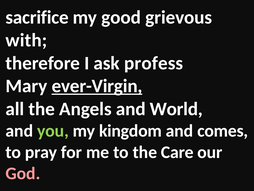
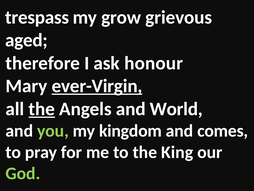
sacrifice: sacrifice -> trespass (37, 17)
good: good -> grow (121, 17)
with: with -> aged (26, 40)
profess: profess -> honour (154, 63)
the underline: none -> present (42, 109)
Care: Care -> King (177, 152)
God colour: pink -> light green (23, 173)
